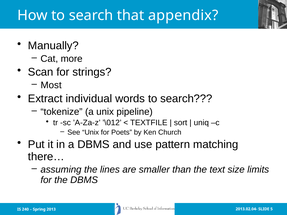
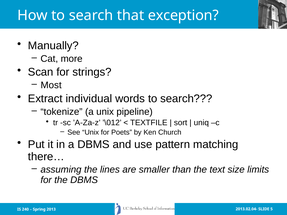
appendix: appendix -> exception (183, 15)
